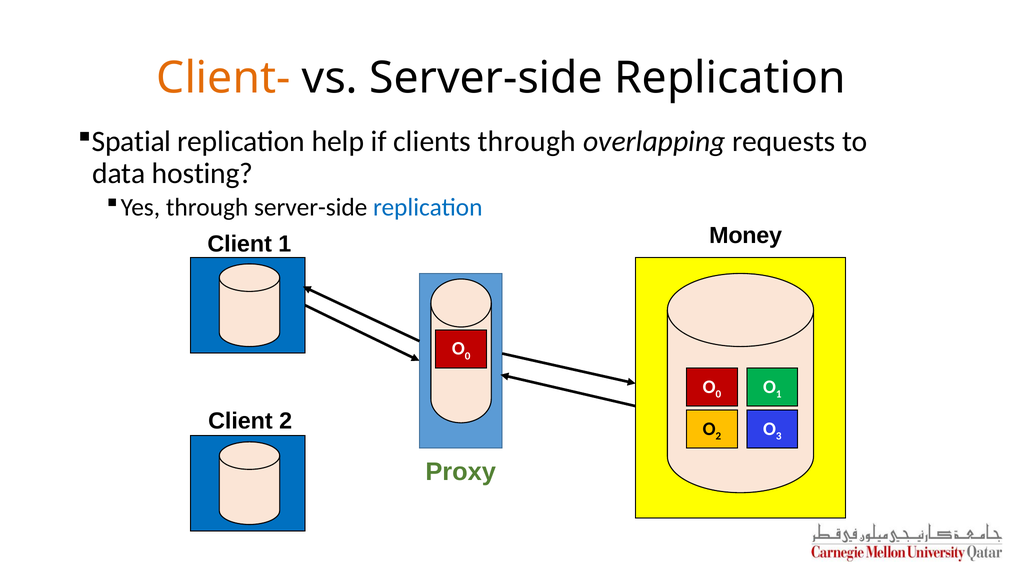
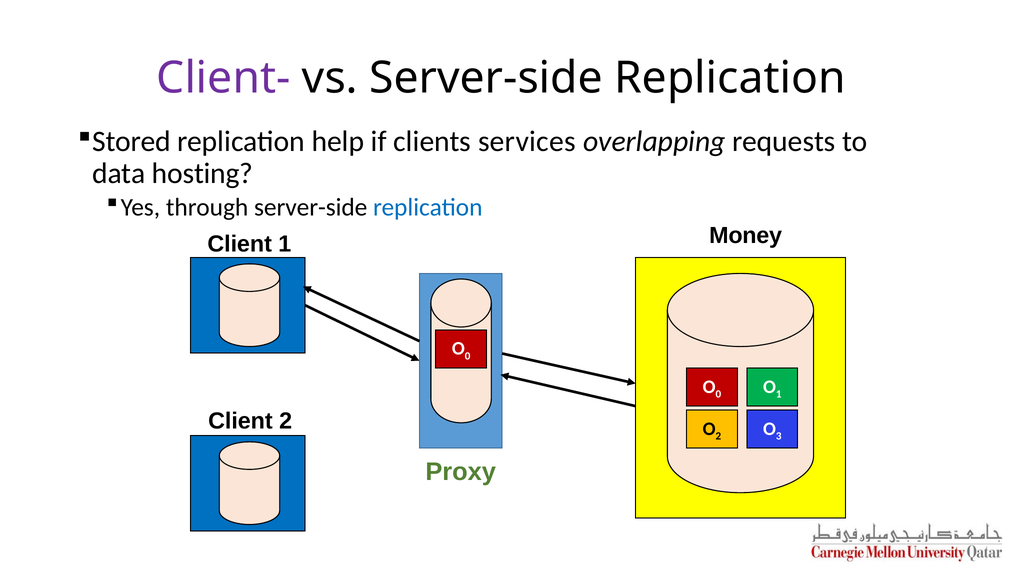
Client- colour: orange -> purple (223, 78)
Spatial: Spatial -> Stored (131, 142)
clients through: through -> services (527, 142)
